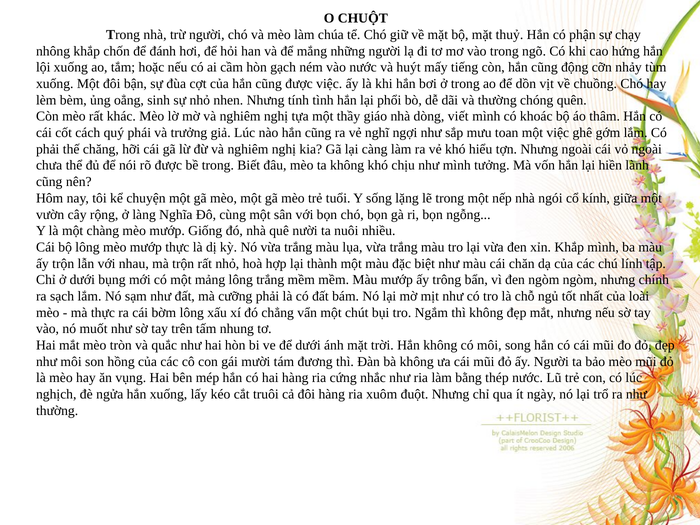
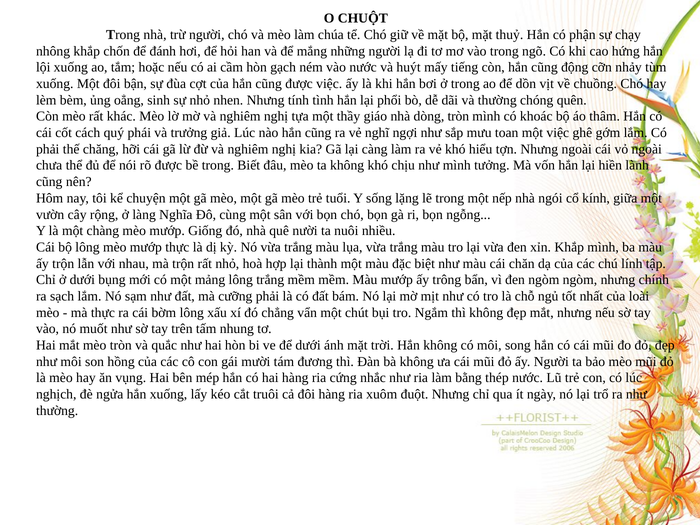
dòng viết: viết -> tròn (458, 116)
